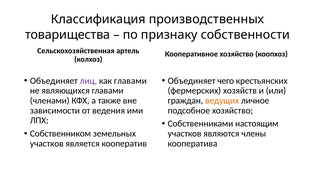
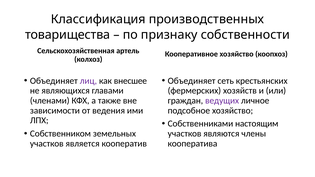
как главами: главами -> внесшее (130, 81)
чего: чего -> сеть (226, 81)
ведущих colour: orange -> purple (222, 101)
